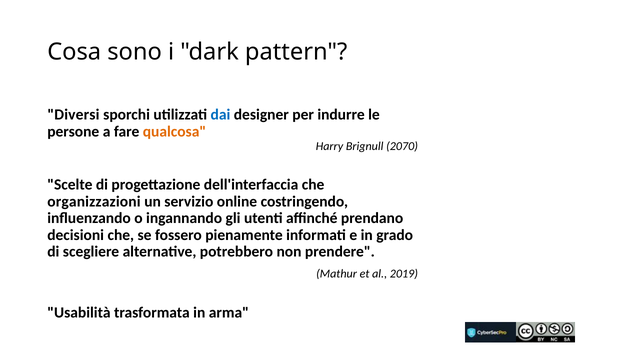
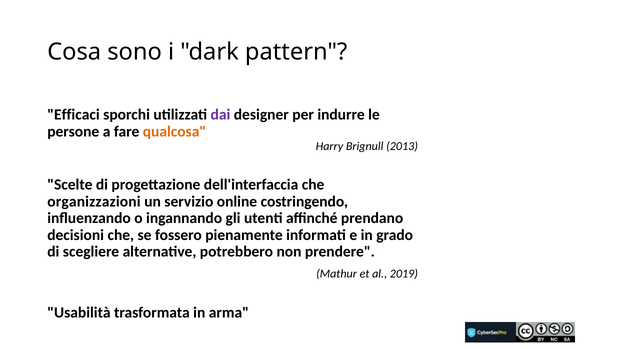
Diversi: Diversi -> Efficaci (74, 115)
dai colour: blue -> purple (220, 115)
2070: 2070 -> 2013 (402, 146)
